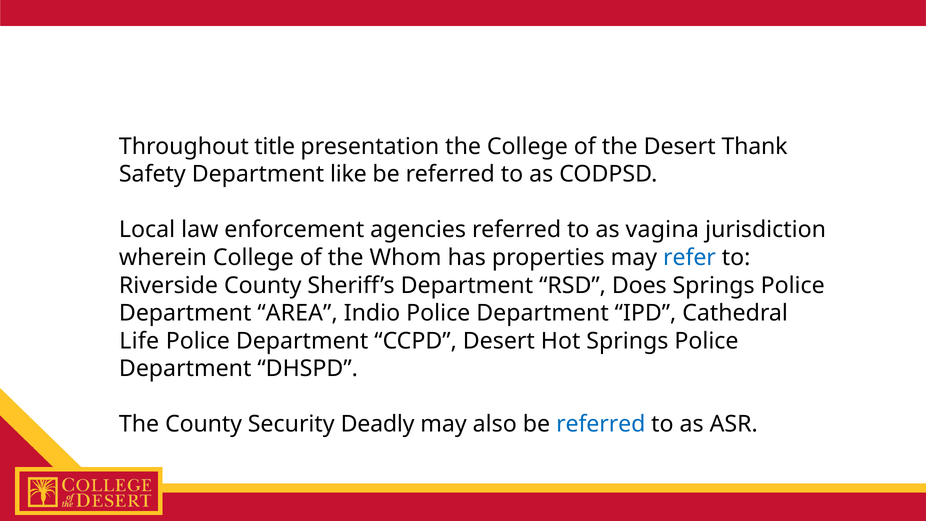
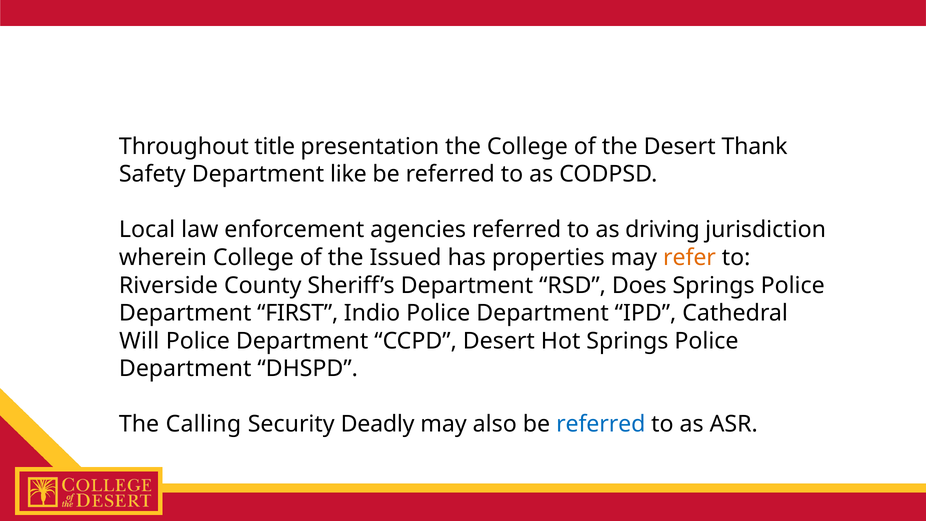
vagina: vagina -> driving (662, 230)
Whom: Whom -> Issued (406, 258)
refer colour: blue -> orange (690, 258)
AREA: AREA -> FIRST (298, 313)
Life: Life -> Will (139, 341)
The County: County -> Calling (203, 424)
